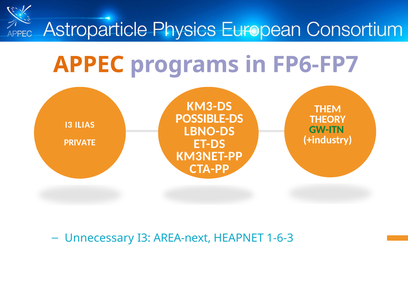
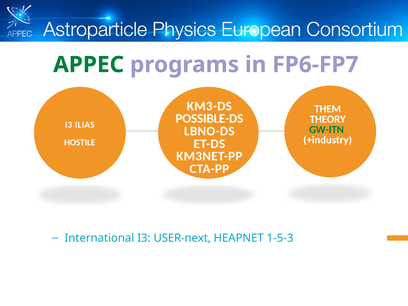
APPEC colour: orange -> green (89, 65)
PRIVATE: PRIVATE -> HOSTILE (80, 142)
Unnecessary: Unnecessary -> International (99, 238)
AREA-next: AREA-next -> USER-next (182, 238)
1-6-3: 1-6-3 -> 1-5-3 (280, 238)
